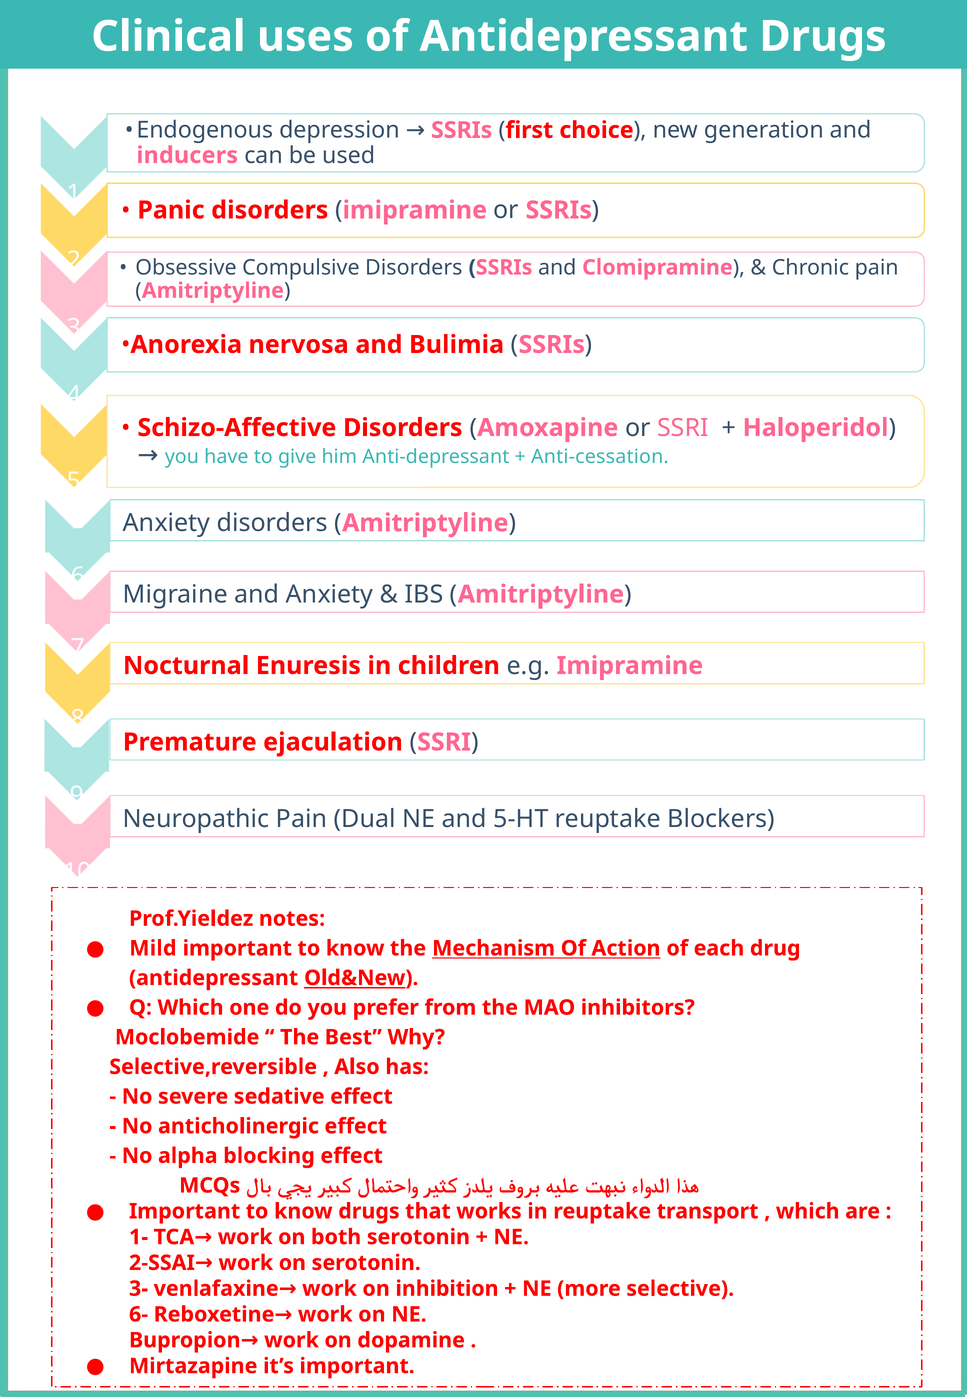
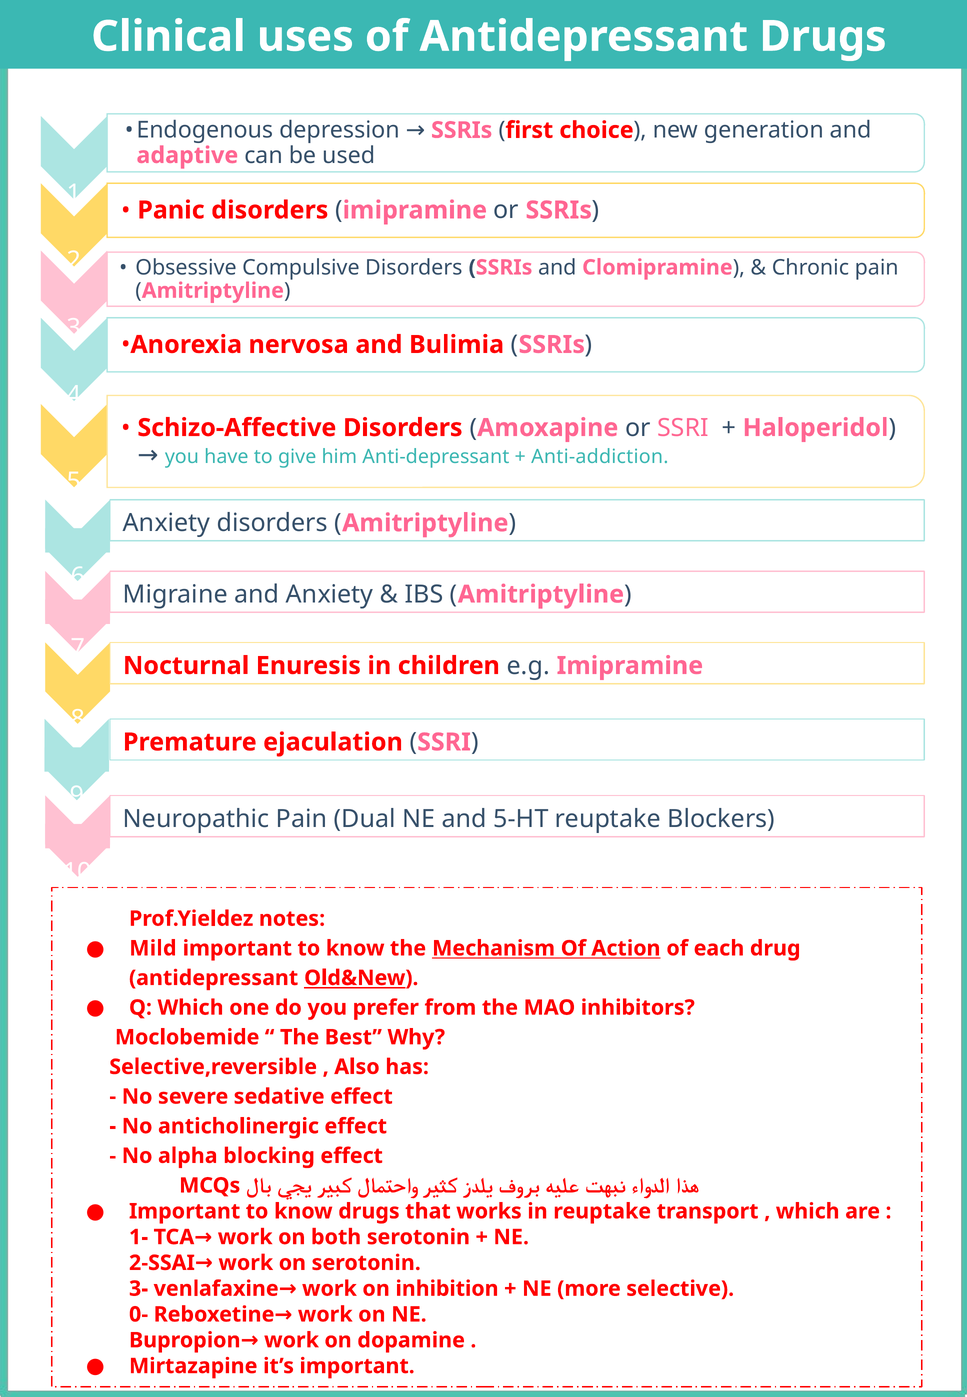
inducers: inducers -> adaptive (187, 155)
Anti-cessation: Anti-cessation -> Anti-addiction (600, 457)
6-: 6- -> 0- (139, 1314)
